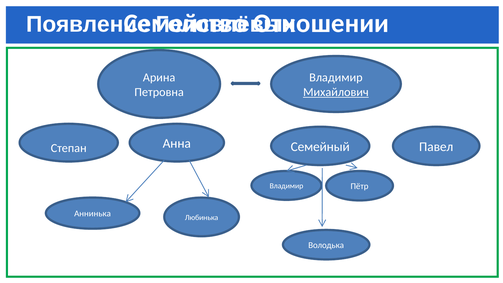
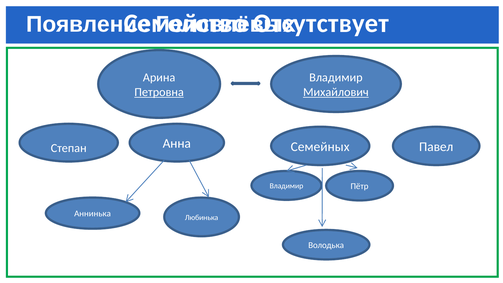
Отношении: Отношении -> Отсутствует (321, 23)
Петровна underline: none -> present (159, 92)
Семейный: Семейный -> Семейных (320, 147)
